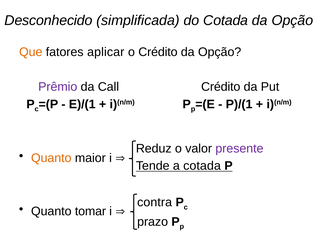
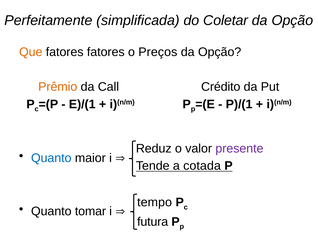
Desconhecido: Desconhecido -> Perfeitamente (48, 21)
do Cotada: Cotada -> Coletar (226, 21)
fatores aplicar: aplicar -> fatores (106, 52)
o Crédito: Crédito -> Preços (158, 52)
Prêmio colour: purple -> orange (58, 87)
Quanto colour: orange -> blue (51, 158)
contra: contra -> tempo (155, 202)
prazo: prazo -> futura (153, 221)
